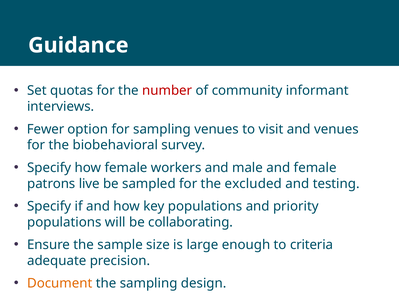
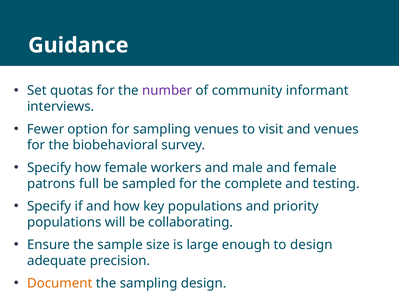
number colour: red -> purple (167, 91)
live: live -> full (89, 184)
excluded: excluded -> complete (253, 184)
to criteria: criteria -> design (311, 245)
